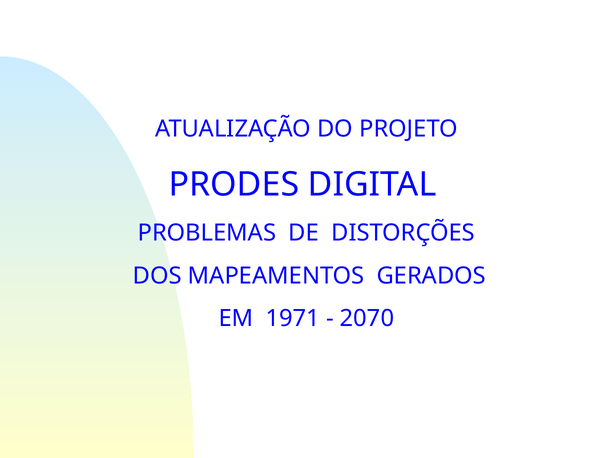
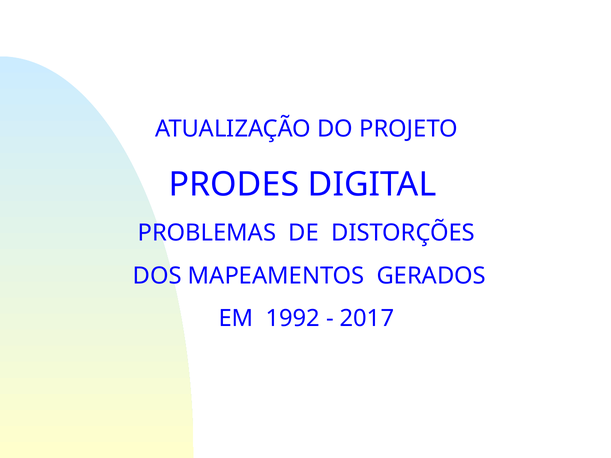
1971: 1971 -> 1992 (293, 319)
2070: 2070 -> 2017 (367, 319)
